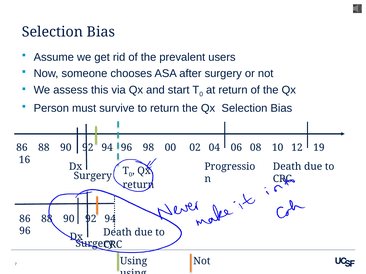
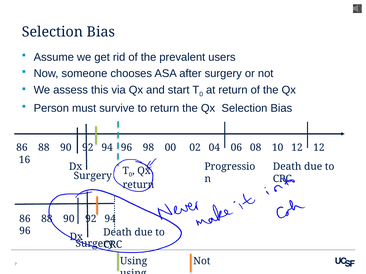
19: 19 -> 12 (319, 148)
